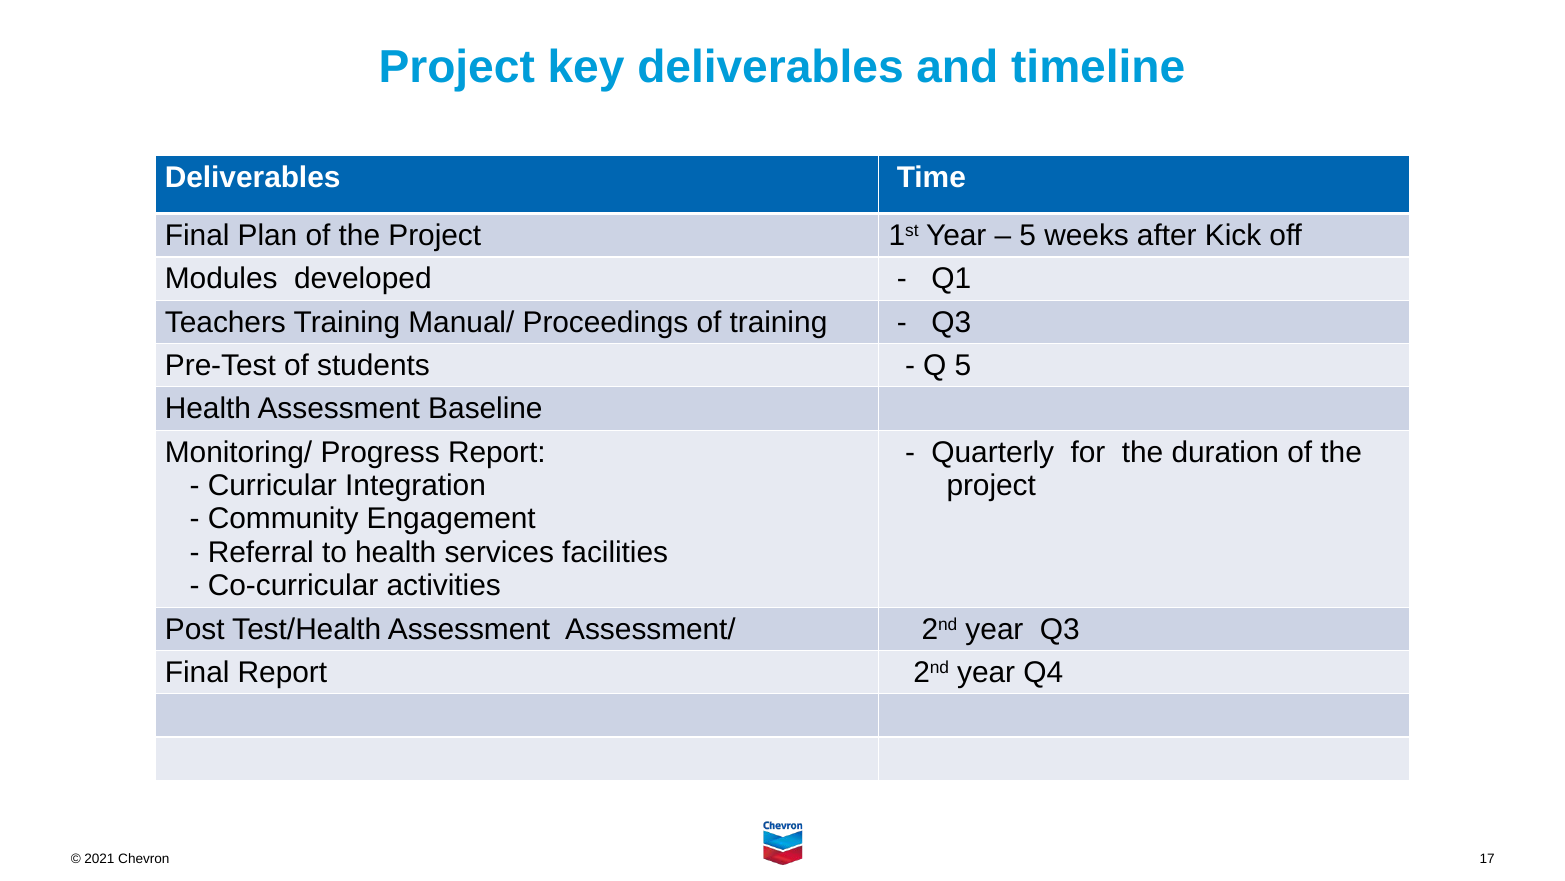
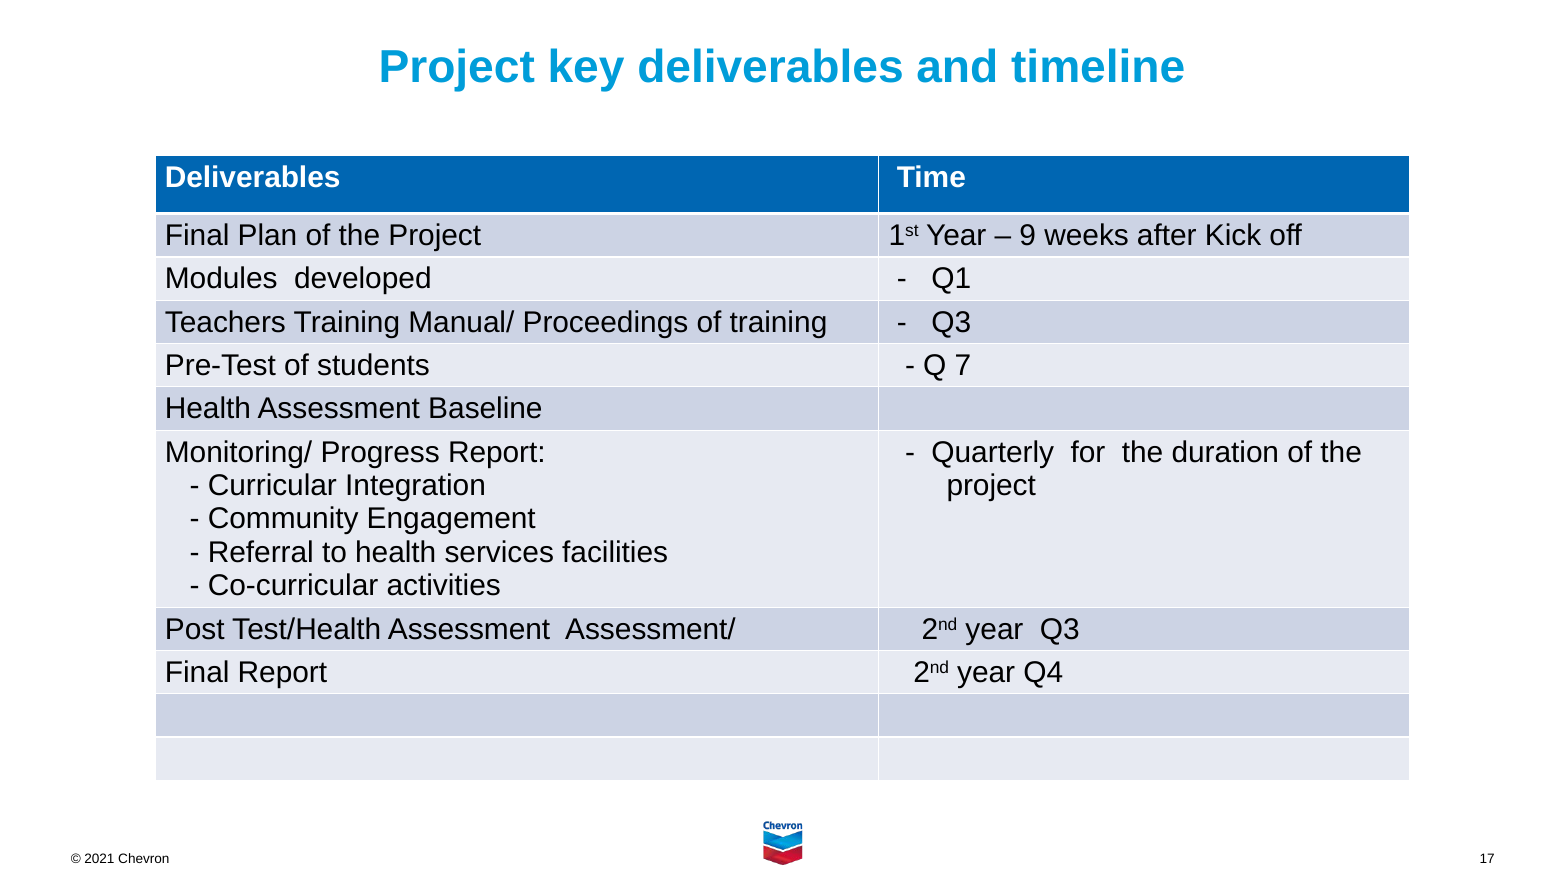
5: 5 -> 9 (1028, 236)
Q 5: 5 -> 7 (963, 365)
